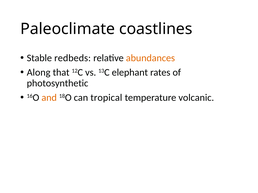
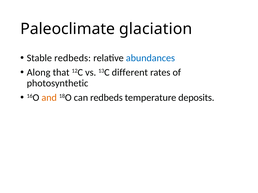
coastlines: coastlines -> glaciation (156, 29)
abundances colour: orange -> blue (150, 58)
elephant: elephant -> different (130, 73)
can tropical: tropical -> redbeds (106, 98)
volcanic: volcanic -> deposits (196, 98)
